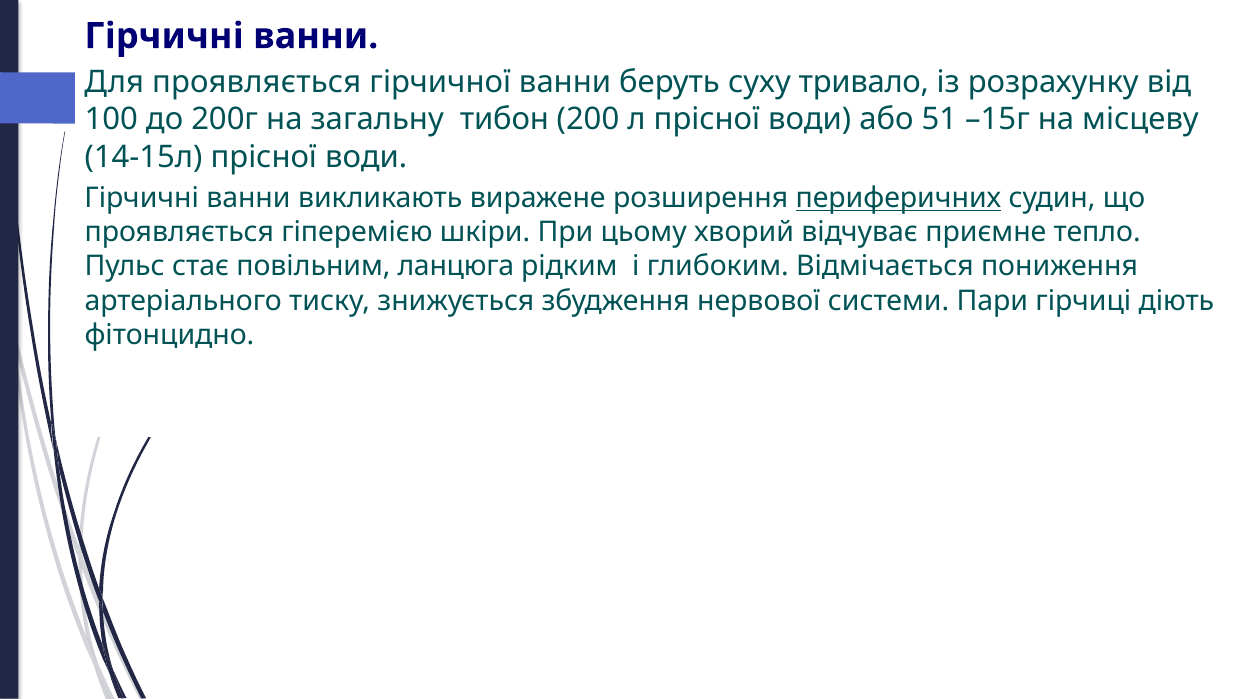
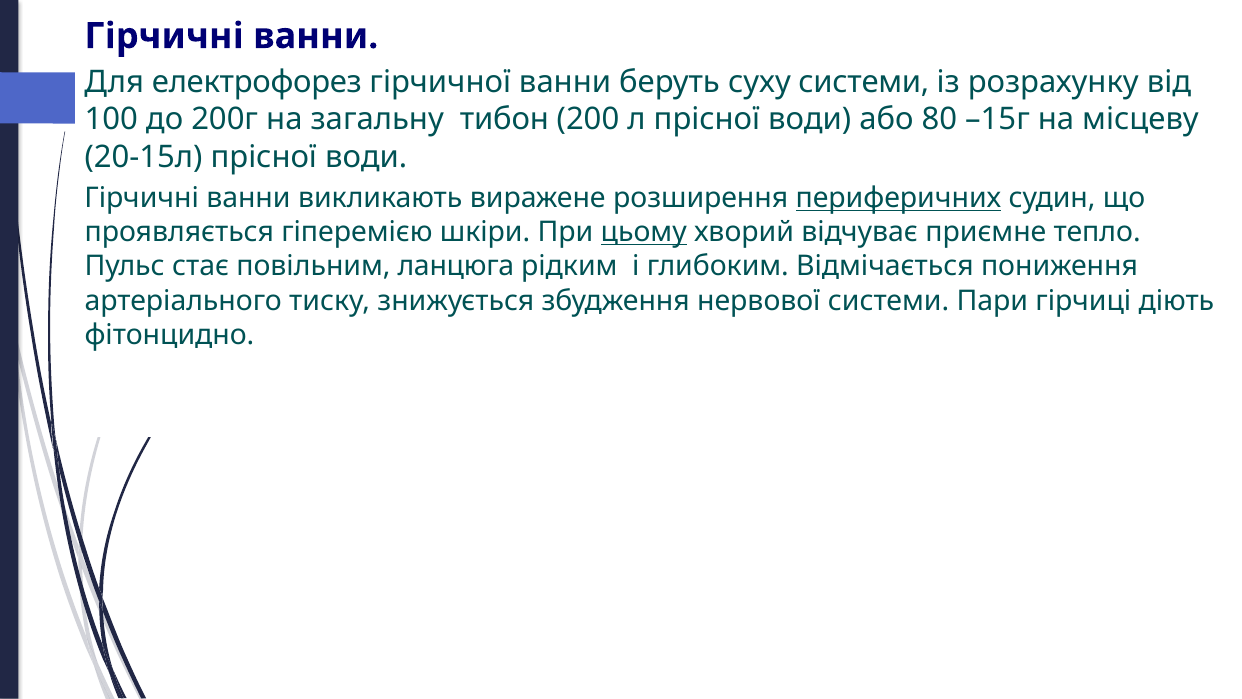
Для проявляється: проявляється -> електрофорез (257, 82)
суху тривало: тривало -> системи (864, 82)
51: 51 -> 80 (939, 120)
14-15л: 14-15л -> 20-15л (144, 157)
цьому underline: none -> present (644, 232)
